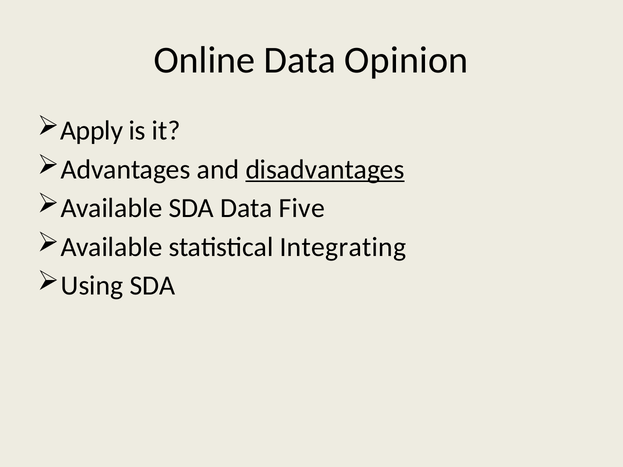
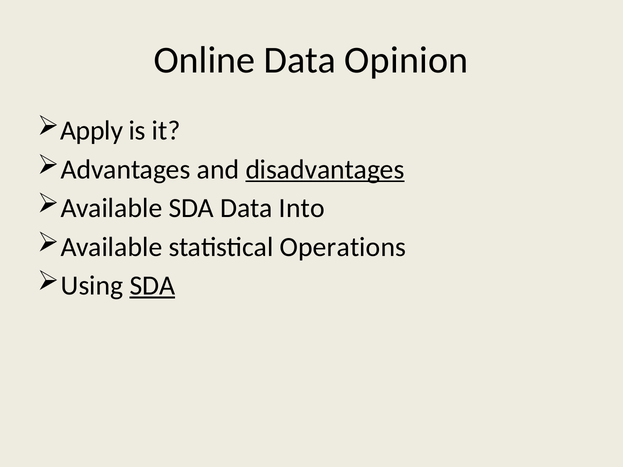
Five: Five -> Into (302, 208)
Integrating: Integrating -> Operations (343, 247)
SDA underline: none -> present (152, 286)
